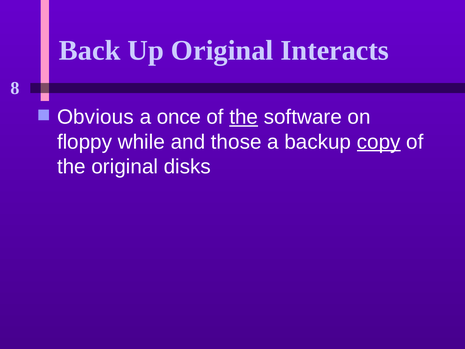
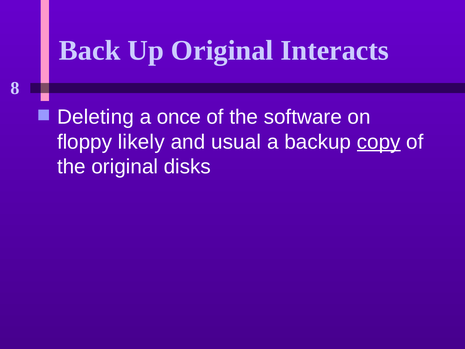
Obvious: Obvious -> Deleting (95, 117)
the underline: present -> none (244, 117)
while: while -> likely (141, 142)
those: those -> usual (236, 142)
